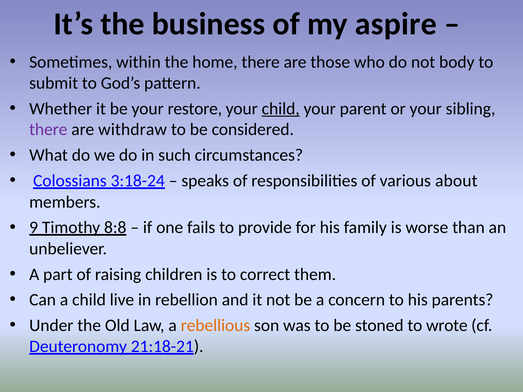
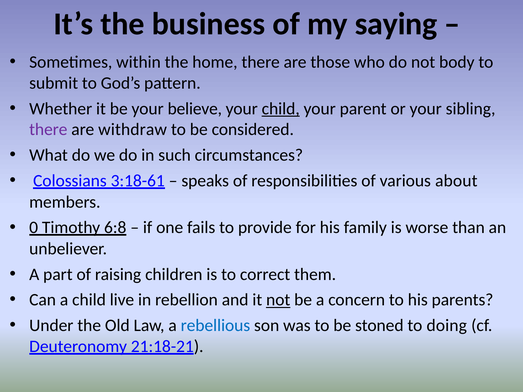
aspire: aspire -> saying (396, 24)
restore: restore -> believe (195, 109)
3:18-24: 3:18-24 -> 3:18-61 (138, 181)
9: 9 -> 0 (34, 228)
8:8: 8:8 -> 6:8 (115, 228)
not underline: none -> present (278, 300)
rebellious colour: orange -> blue (215, 326)
wrote: wrote -> doing (447, 326)
